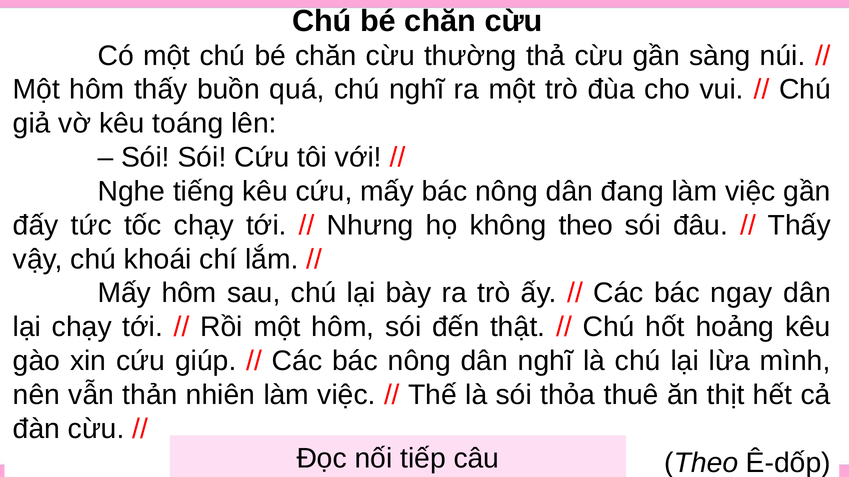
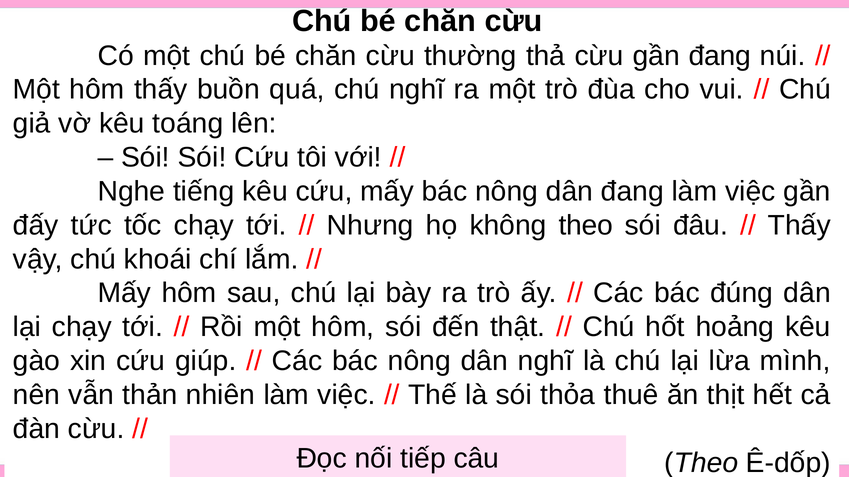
gần sàng: sàng -> đang (720, 56)
ngay: ngay -> đúng (742, 293)
